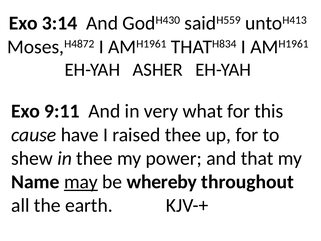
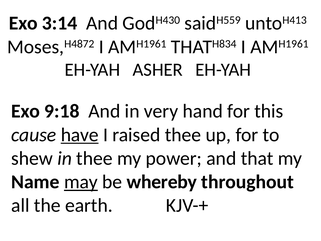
9:11: 9:11 -> 9:18 (62, 111)
what: what -> hand (203, 111)
have underline: none -> present (80, 135)
